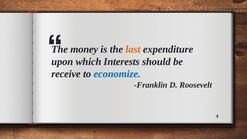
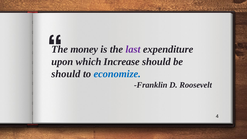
last colour: orange -> purple (133, 49)
Interests: Interests -> Increase (122, 62)
receive: receive -> should (66, 74)
